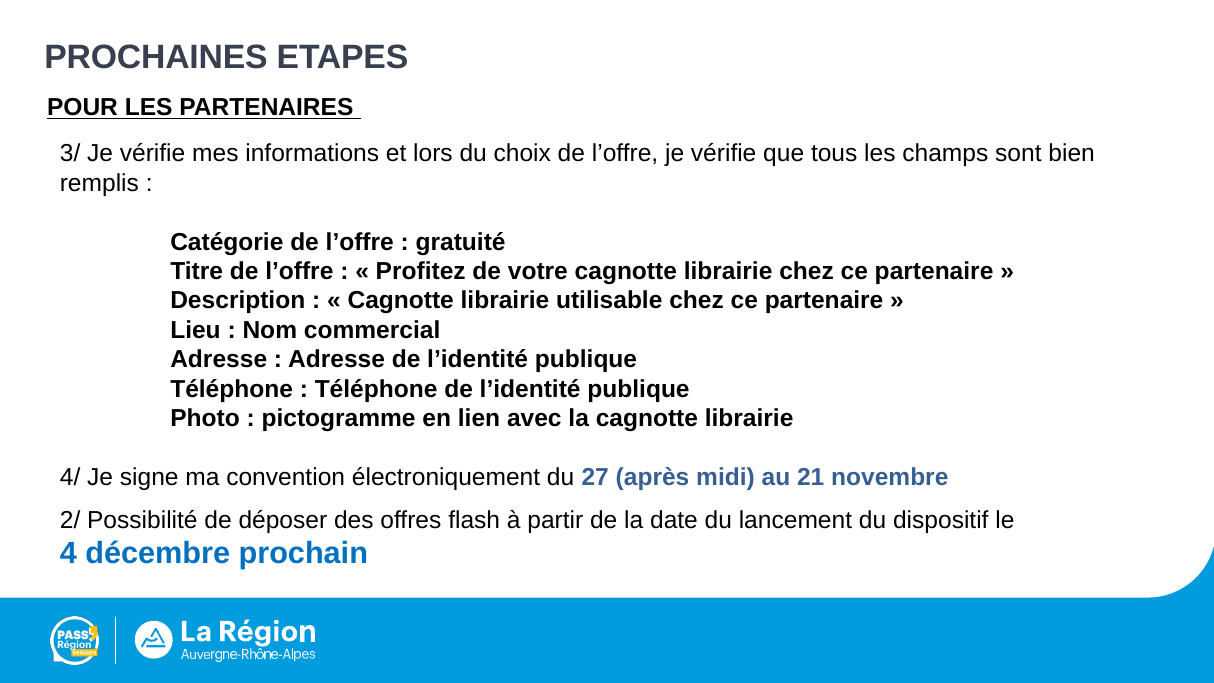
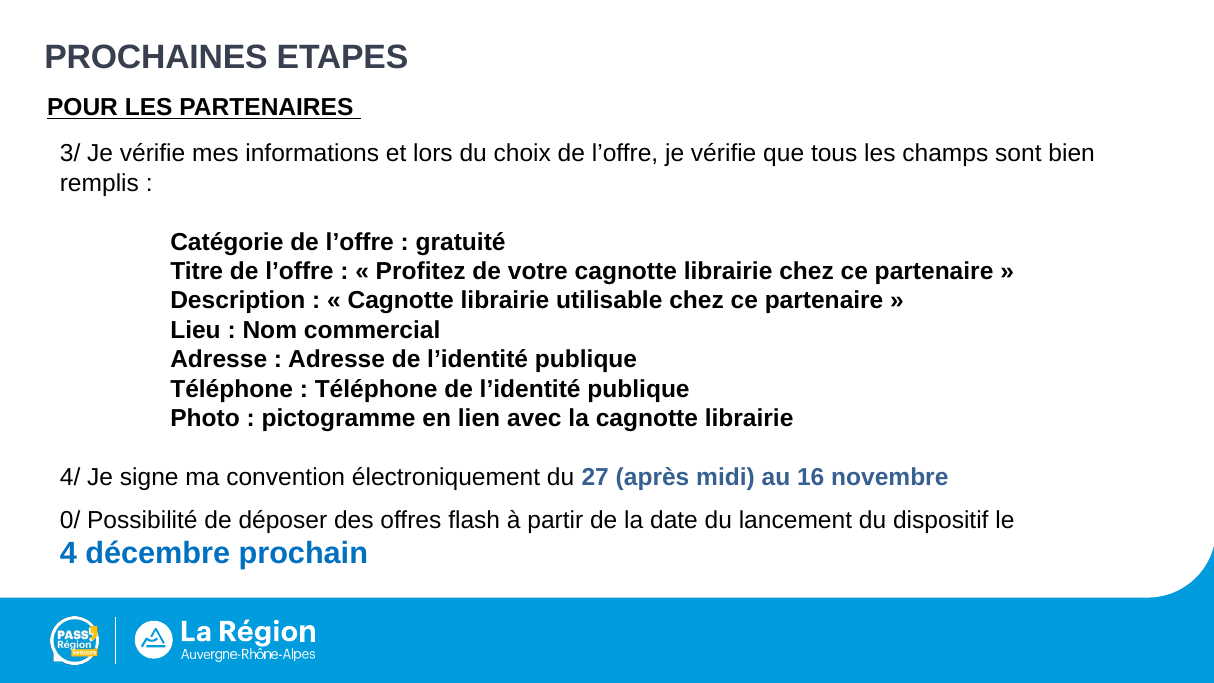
21: 21 -> 16 (811, 478)
2/: 2/ -> 0/ (70, 520)
